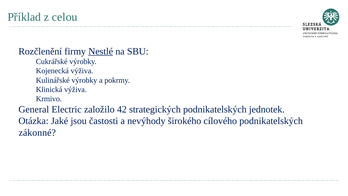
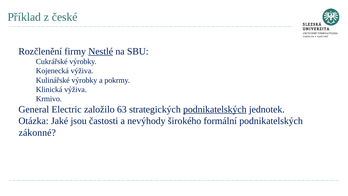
celou: celou -> české (65, 17)
42: 42 -> 63 (122, 109)
podnikatelských underline: none -> present (215, 109)
cílového: cílového -> formální (220, 121)
